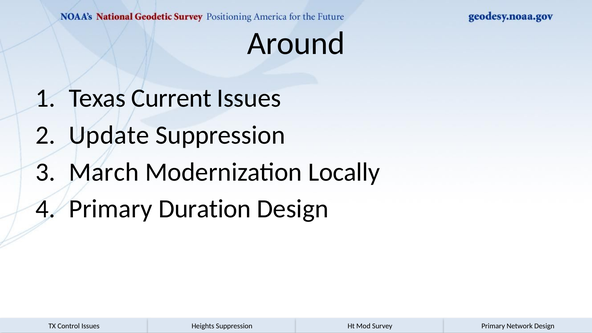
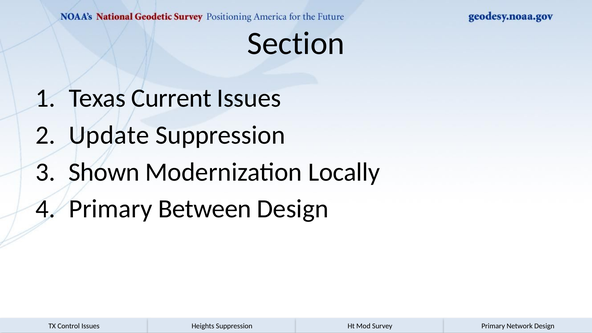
Around: Around -> Section (296, 43)
March: March -> Shown (104, 172)
Duration: Duration -> Between (205, 209)
